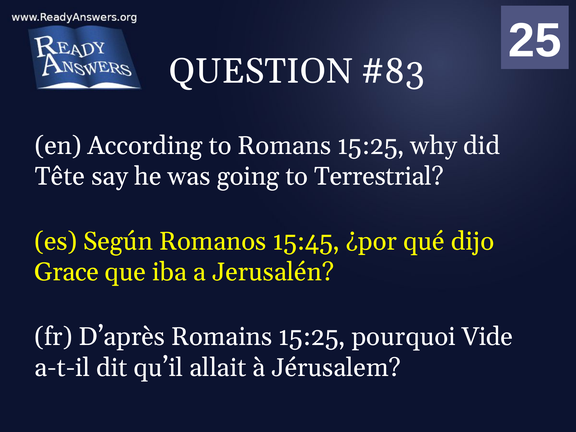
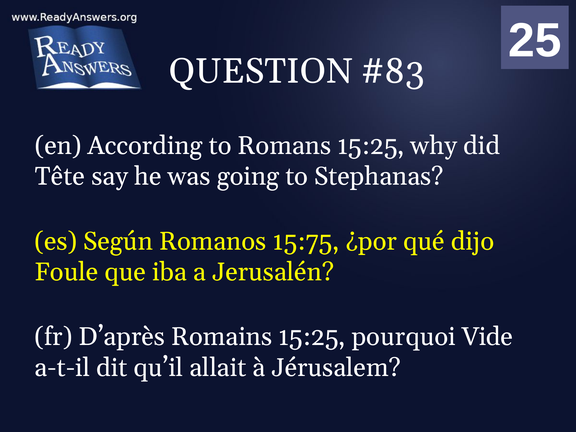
Terrestrial: Terrestrial -> Stephanas (379, 176)
15:45: 15:45 -> 15:75 (306, 241)
Grace: Grace -> Foule (66, 272)
